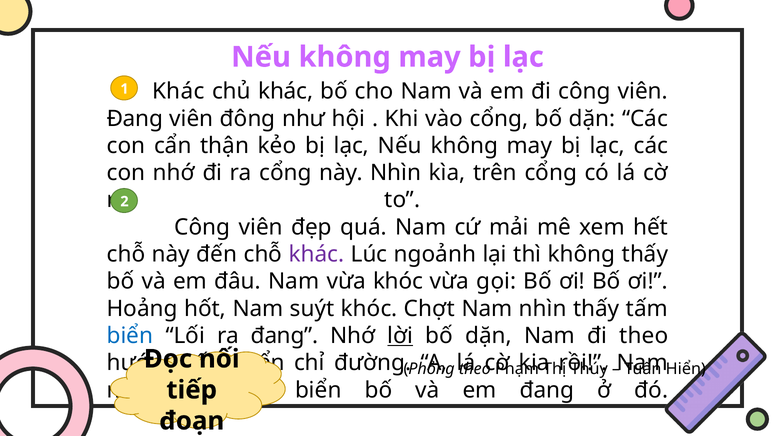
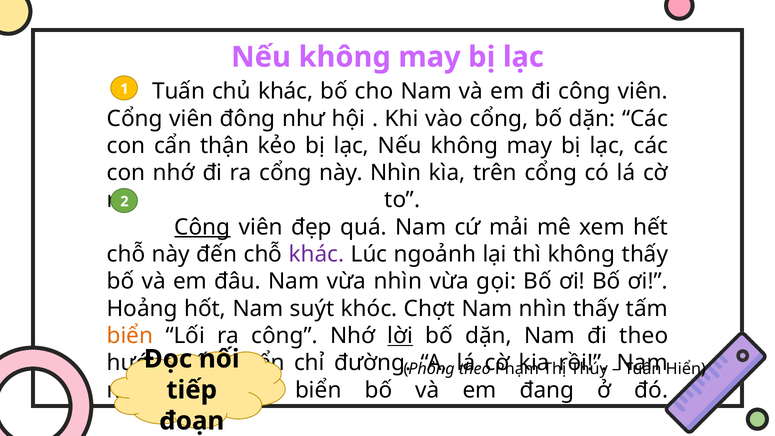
Khác: Khác -> Tuấn (178, 91)
Đang: Đang -> Cổng (135, 119)
Công underline: none -> present (202, 227)
vừa khóc: khóc -> nhìn (398, 281)
biển colour: blue -> orange (130, 336)
ra đang: đang -> công (284, 336)
